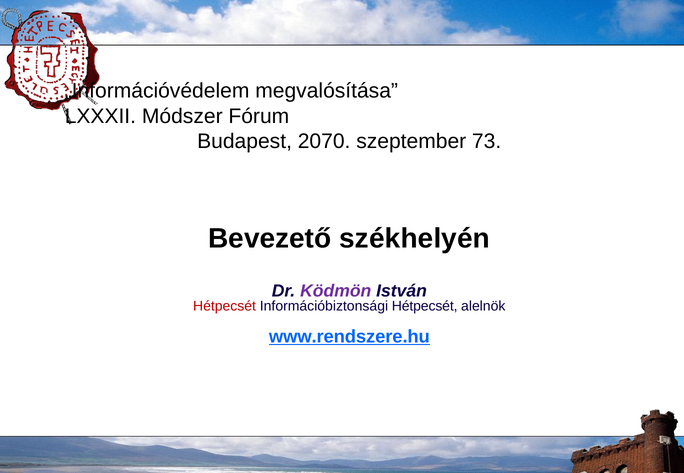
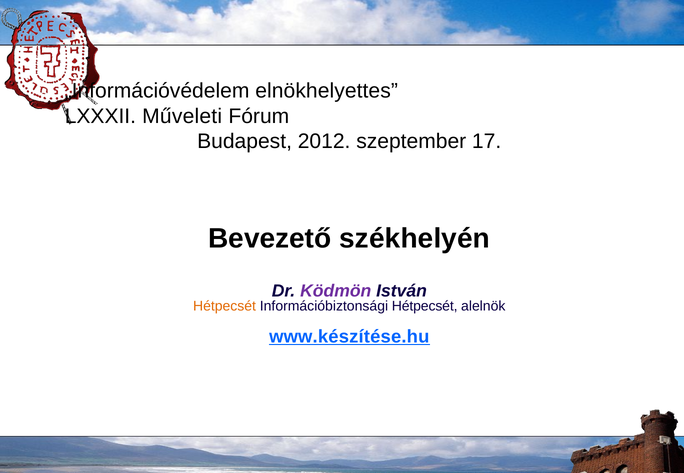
megvalósítása: megvalósítása -> elnökhelyettes (327, 91)
Módszer: Módszer -> Műveleti (182, 116)
2070: 2070 -> 2012 (324, 142)
73: 73 -> 17 (487, 142)
Hétpecsét colour: red -> orange (225, 306)
www.rendszere.hu: www.rendszere.hu -> www.készítése.hu (349, 337)
